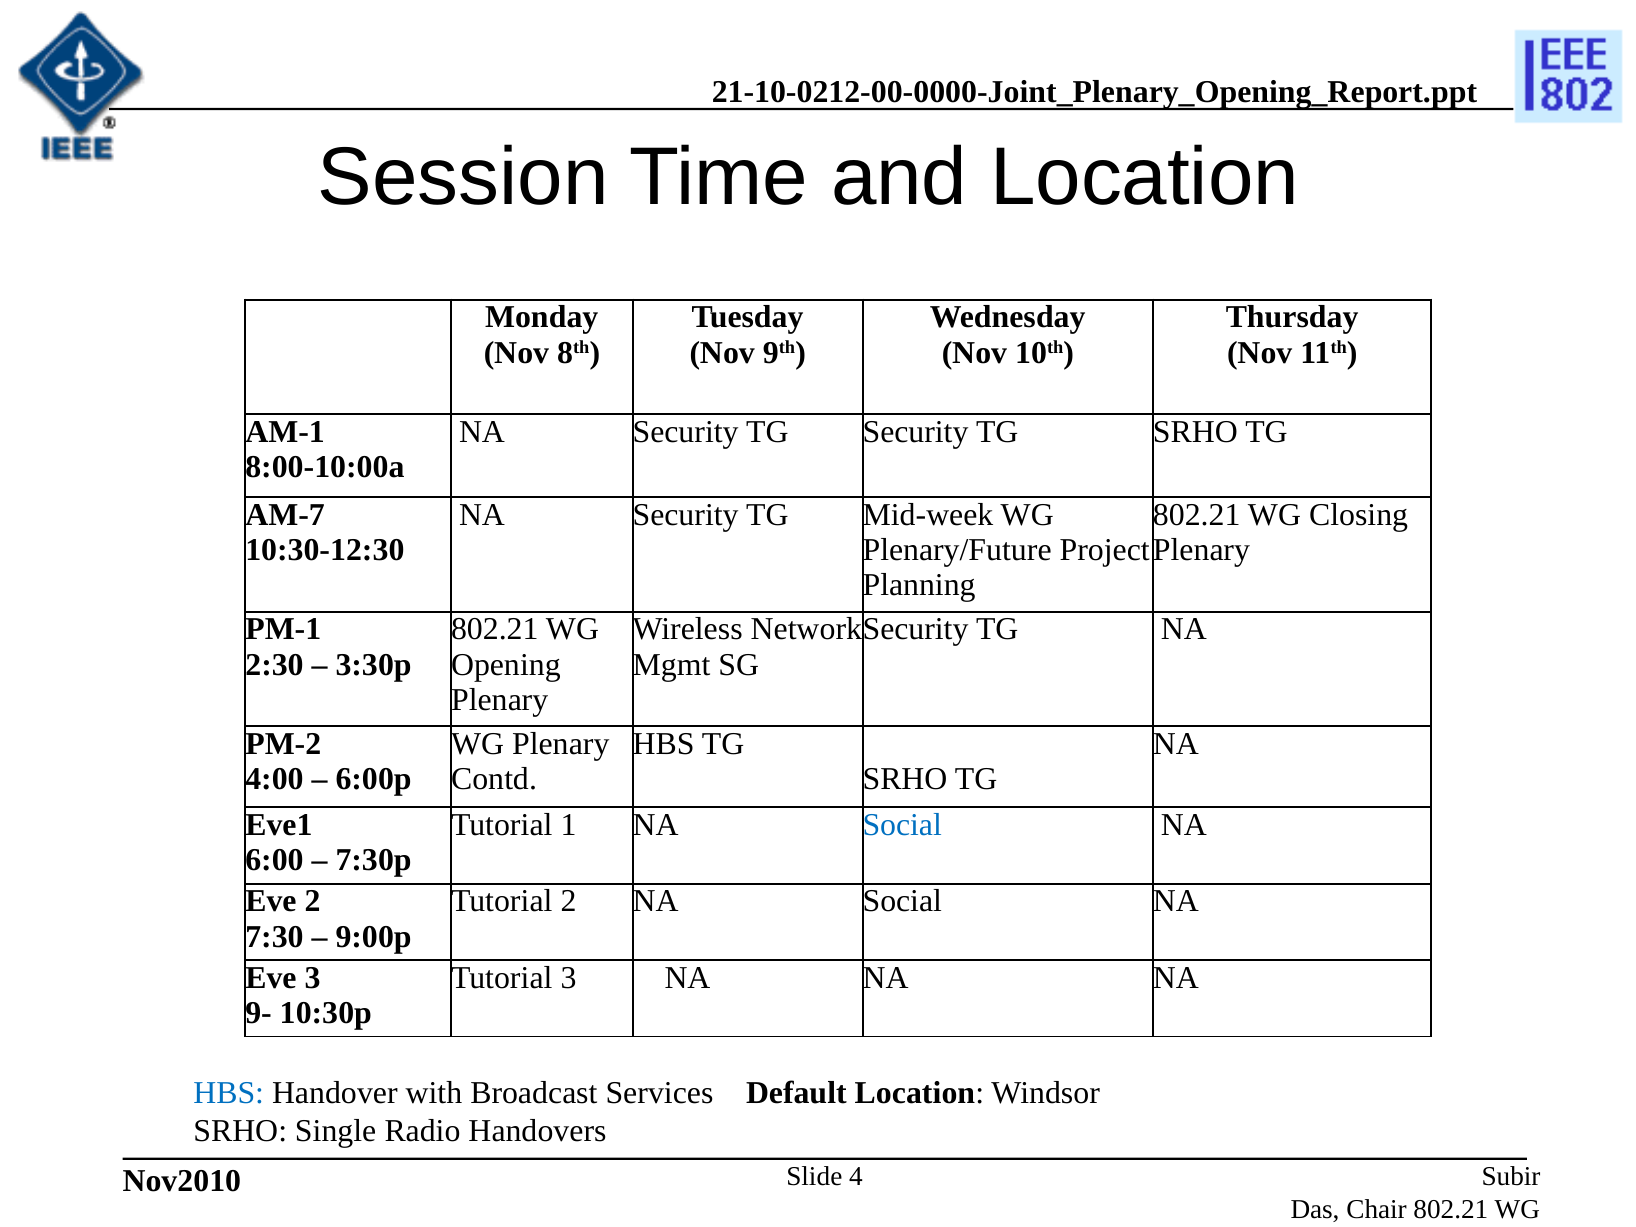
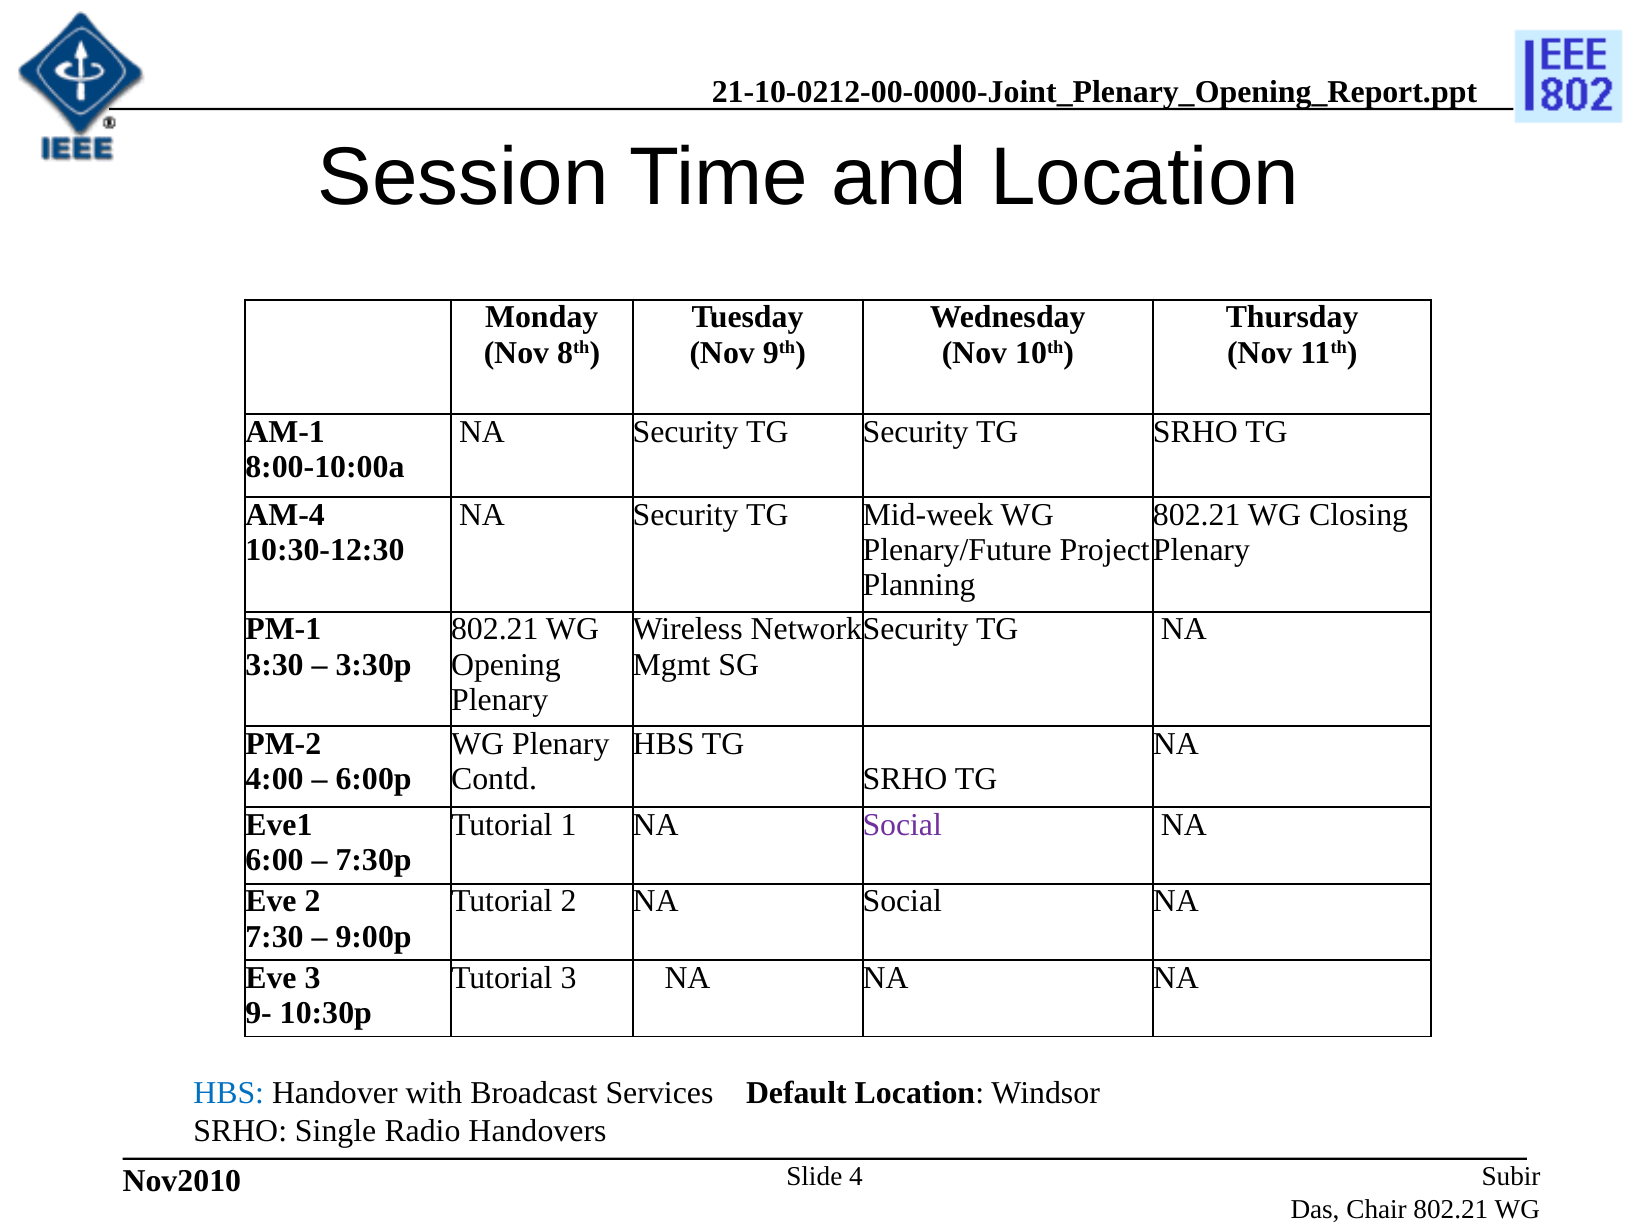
AM-7: AM-7 -> AM-4 (285, 515)
2:30: 2:30 -> 3:30 (274, 665)
Social colour: blue -> purple (902, 825)
